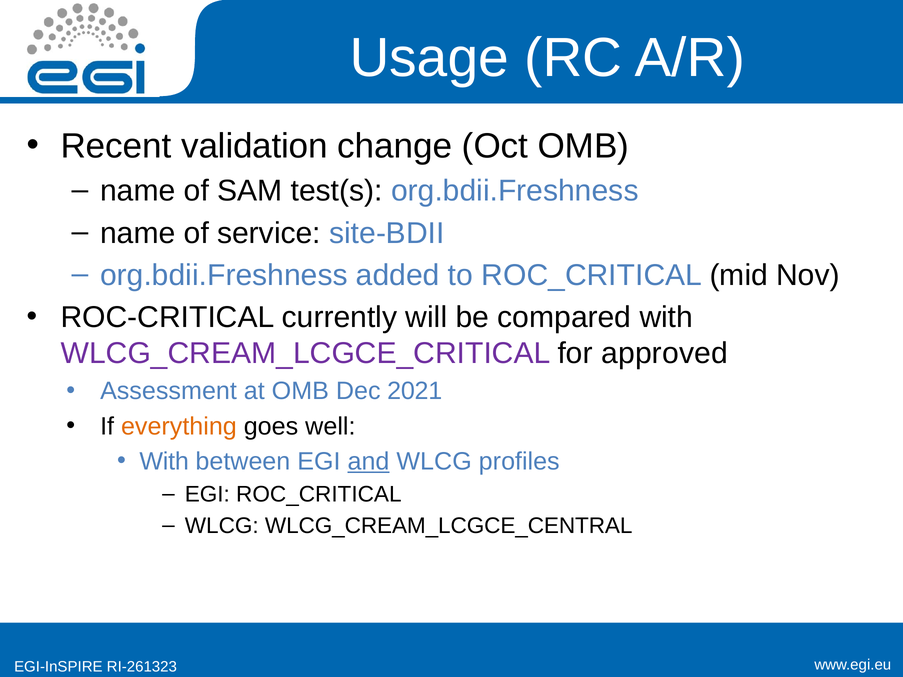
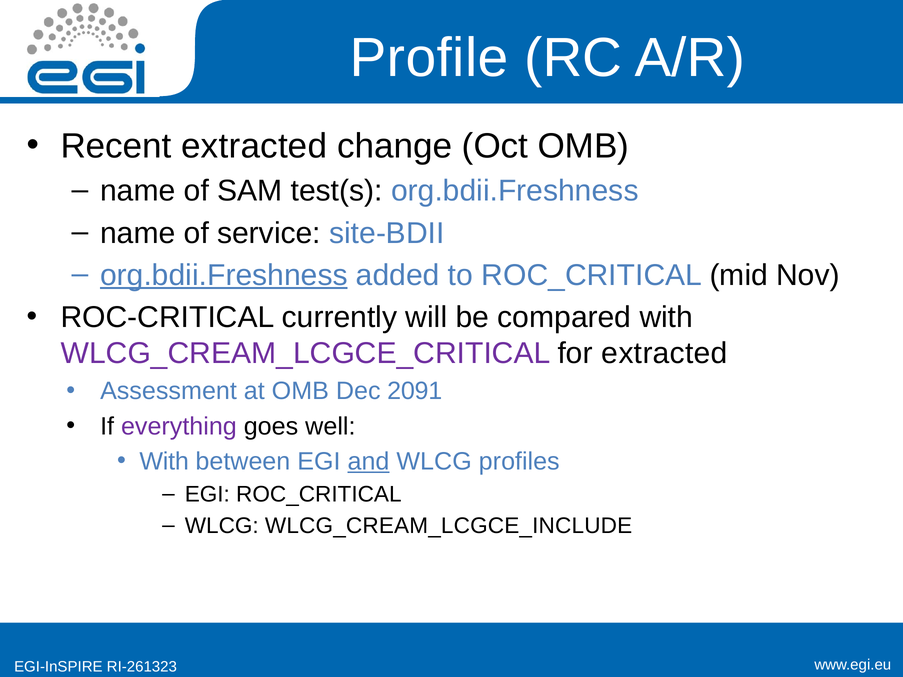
Usage: Usage -> Profile (429, 58)
Recent validation: validation -> extracted (254, 146)
org.bdii.Freshness underline: none -> present (224, 275)
for approved: approved -> extracted (665, 354)
2021: 2021 -> 2091 (415, 391)
everything colour: orange -> purple (179, 426)
WLCG_CREAM_LCGCE_CENTRAL: WLCG_CREAM_LCGCE_CENTRAL -> WLCG_CREAM_LCGCE_INCLUDE (449, 526)
